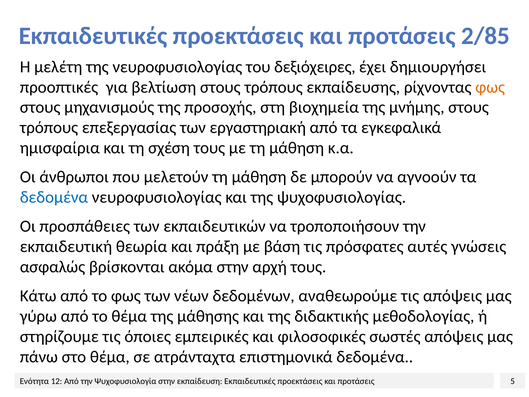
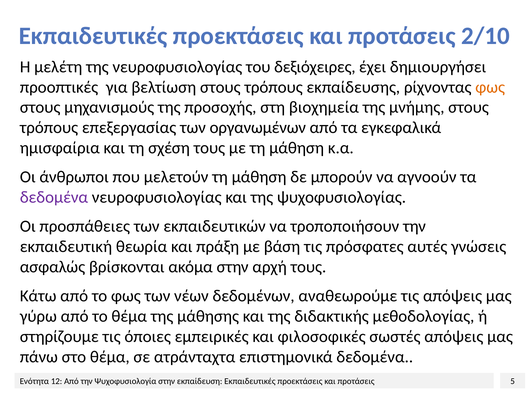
2/85: 2/85 -> 2/10 (486, 36)
εργαστηριακή: εργαστηριακή -> οργανωμένων (258, 128)
δεδομένα colour: blue -> purple (54, 197)
